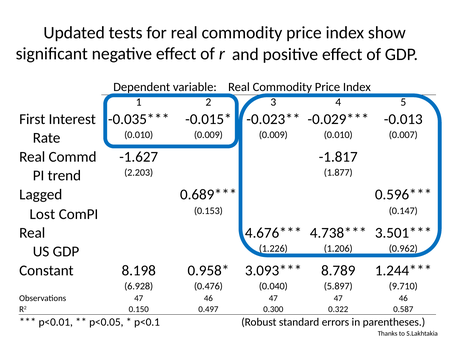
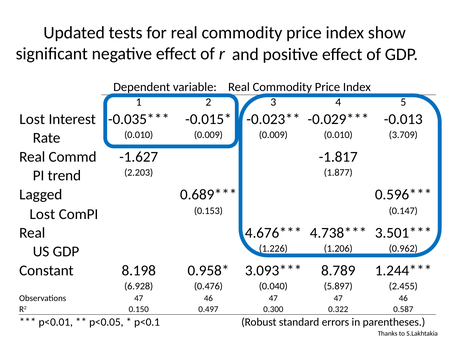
First: First -> Lost (32, 119)
0.007: 0.007 -> 3.709 (403, 135)
9.710: 9.710 -> 2.455 (403, 286)
